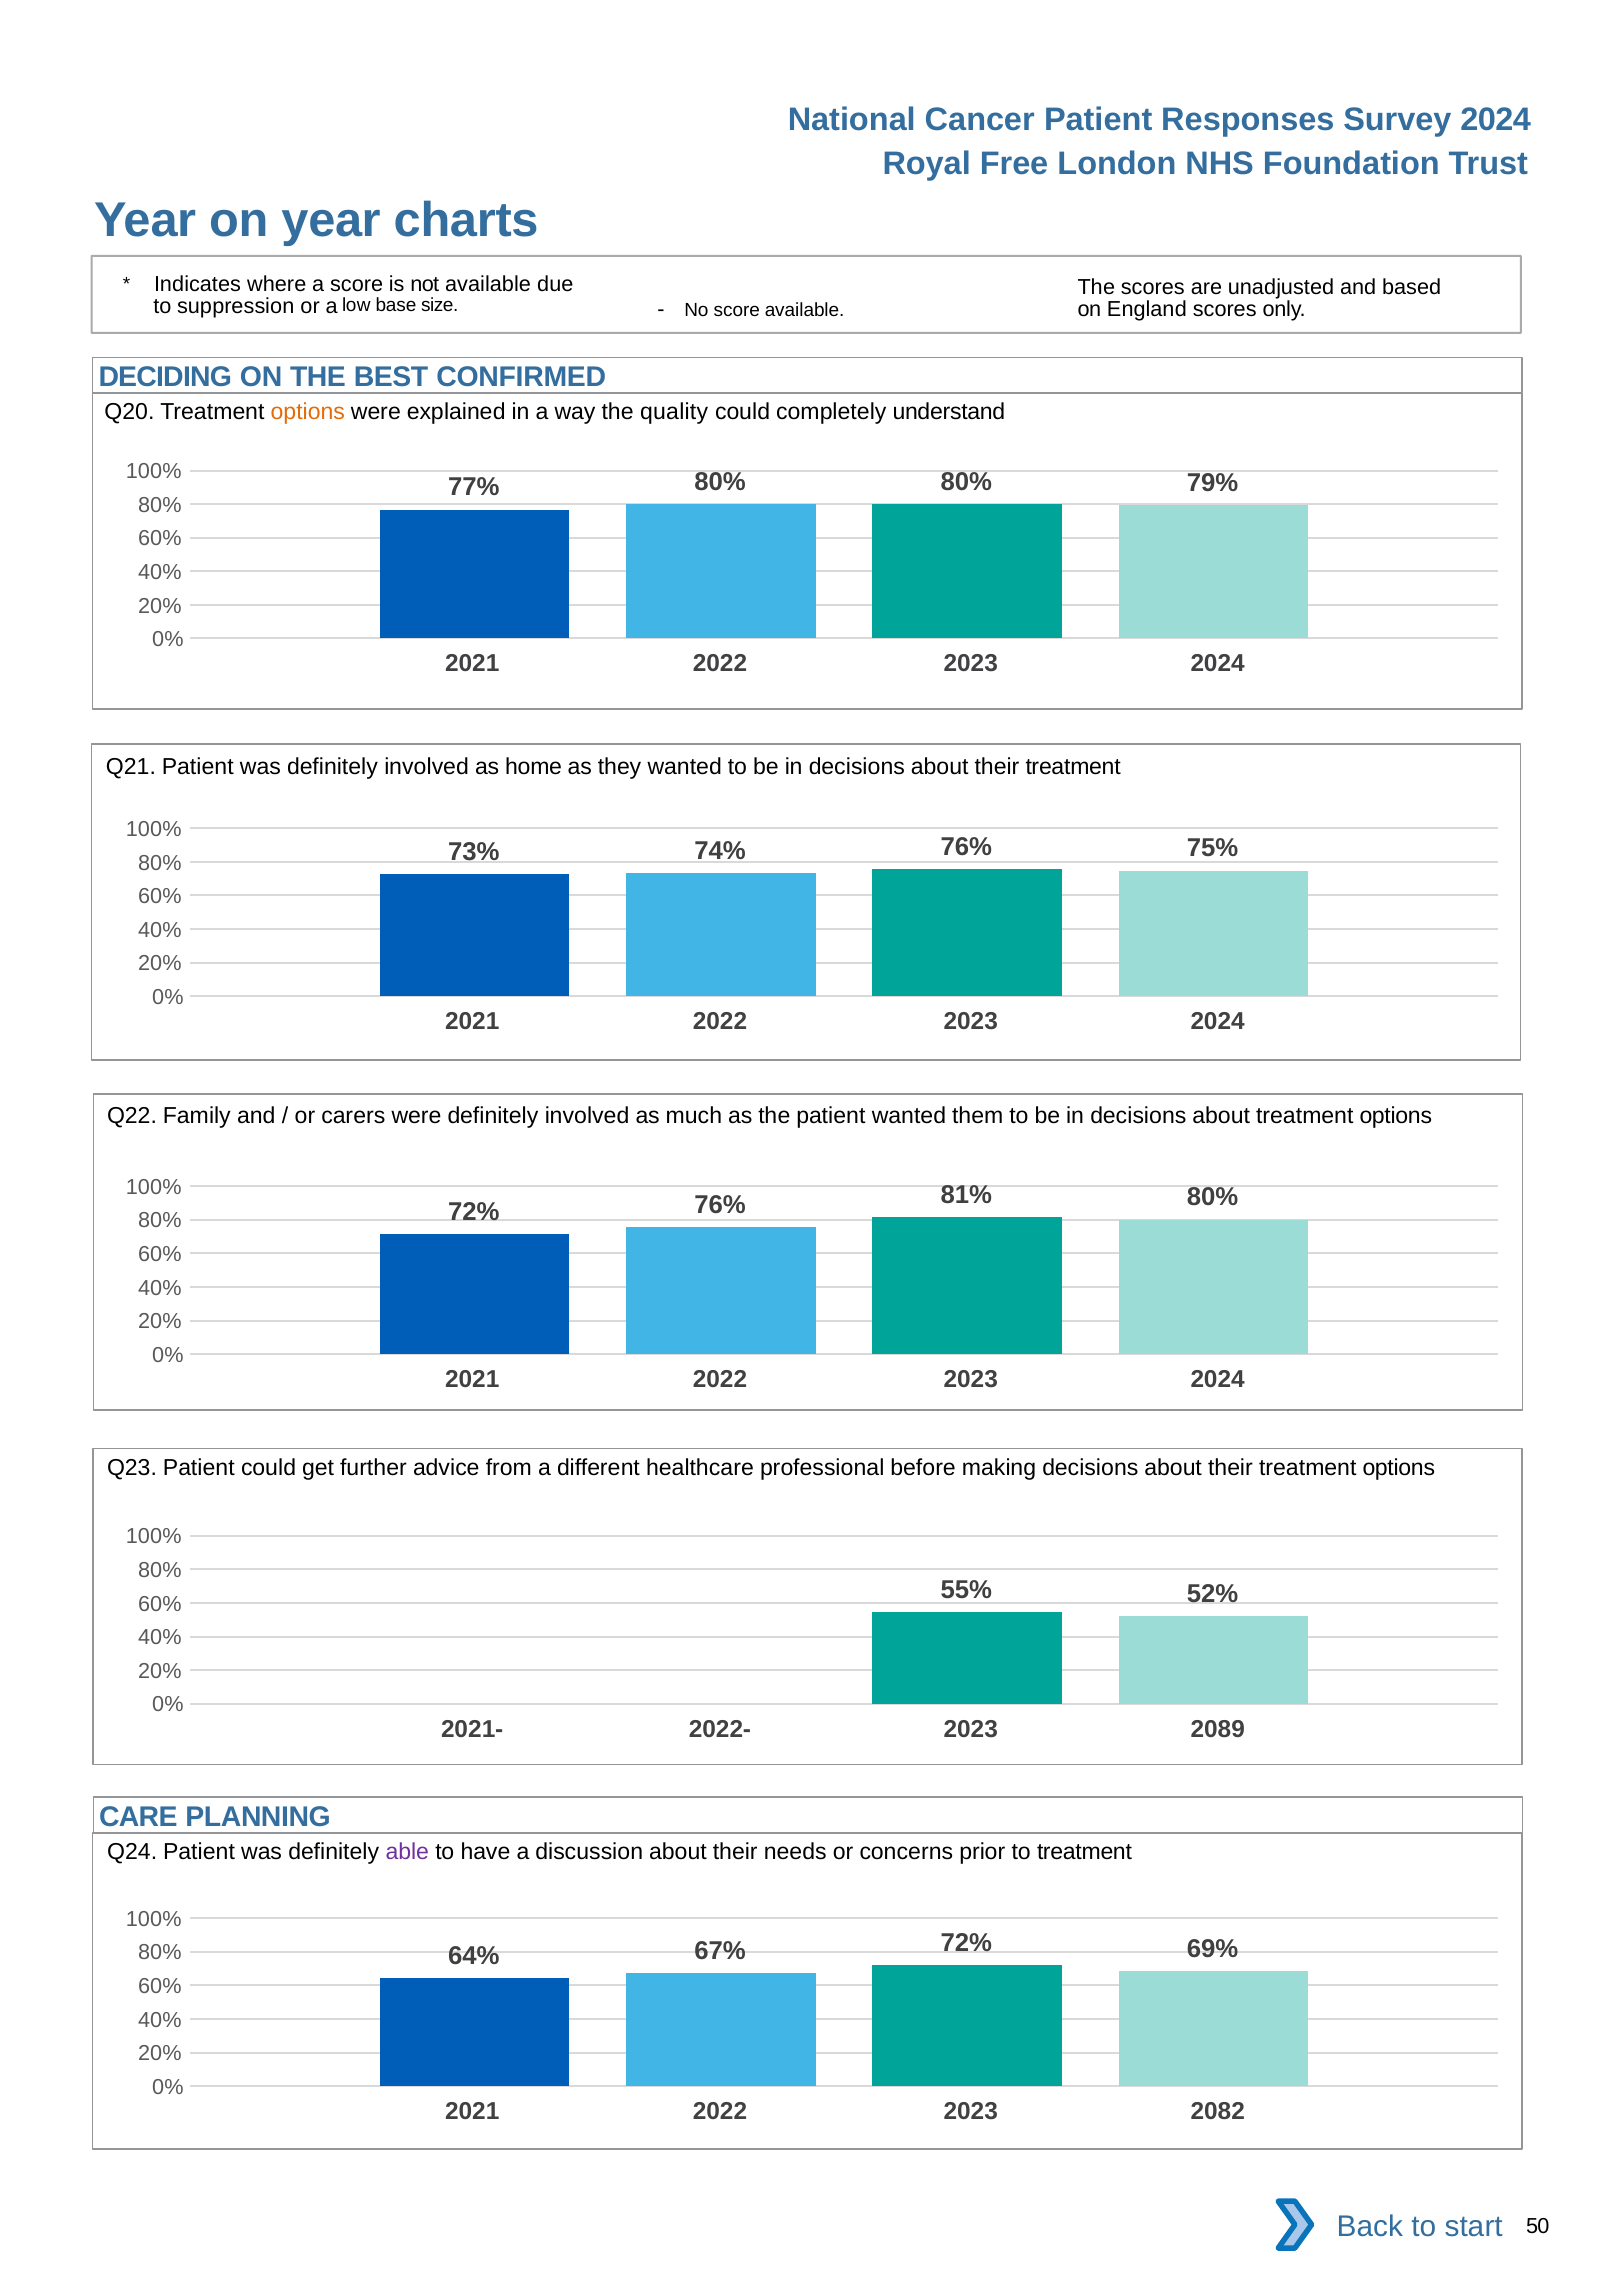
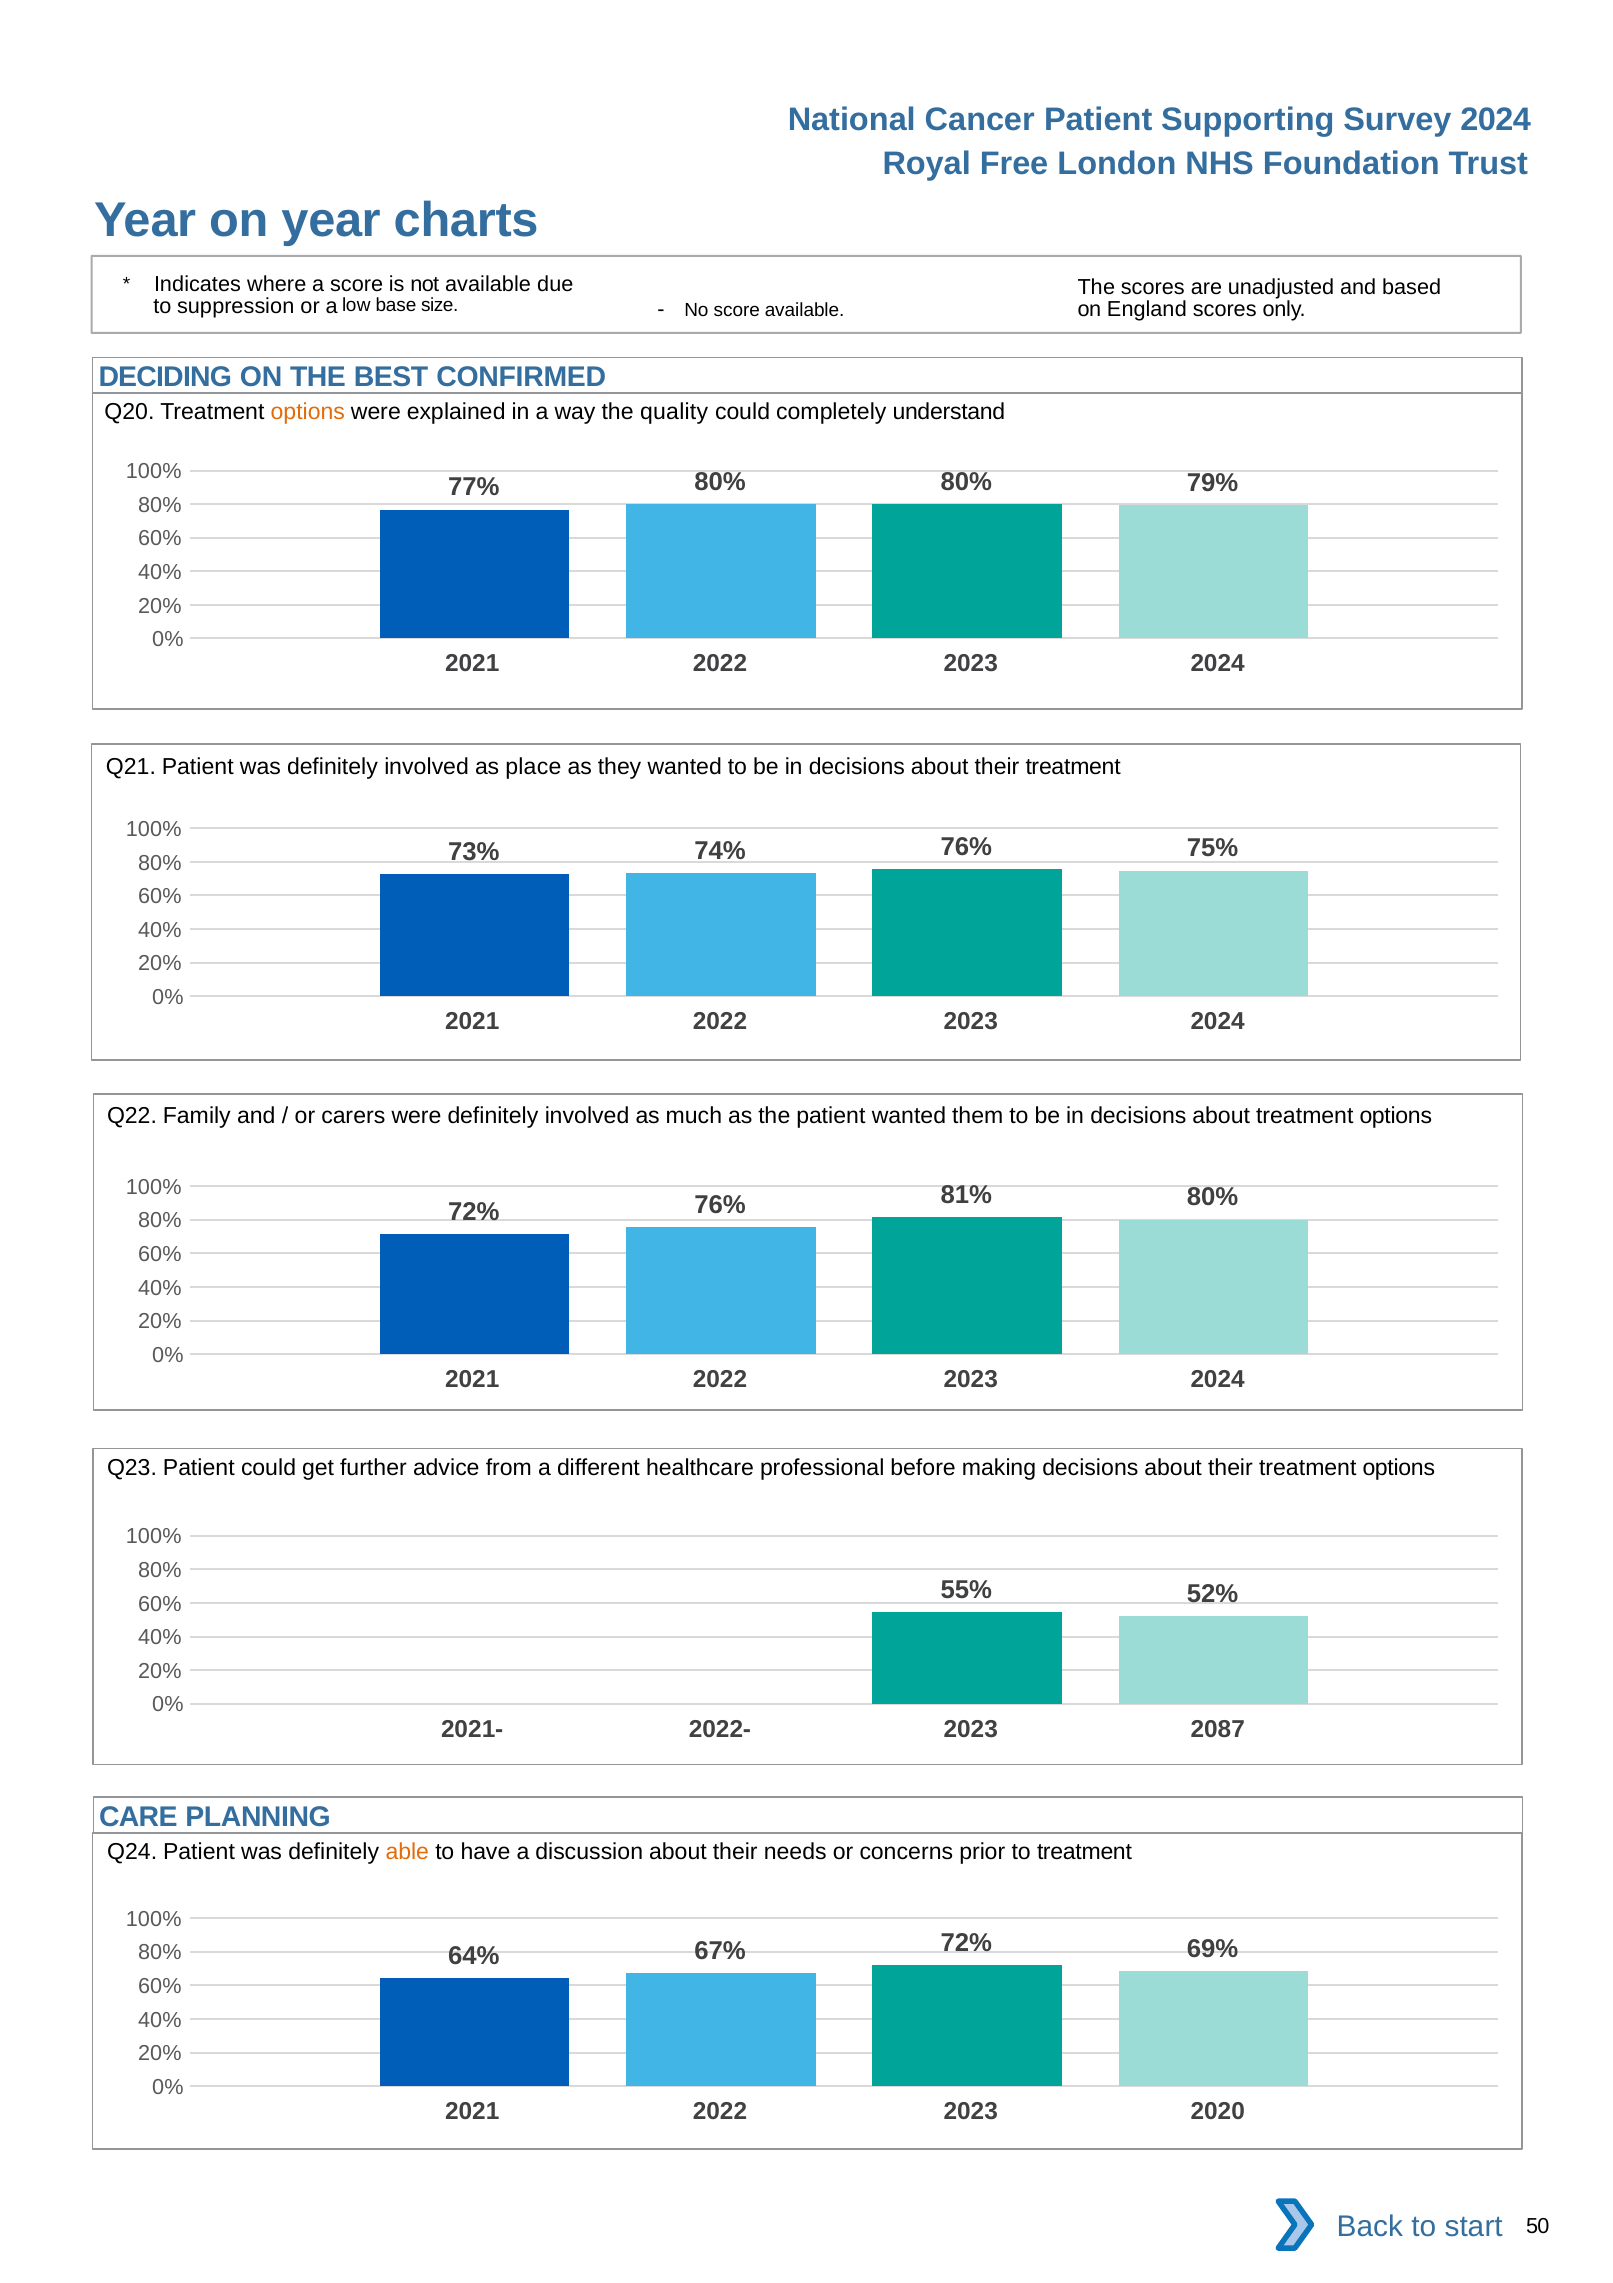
Responses: Responses -> Supporting (1248, 120)
home: home -> place (533, 767)
2089: 2089 -> 2087 (1218, 1729)
able colour: purple -> orange (407, 1851)
2082: 2082 -> 2020 (1218, 2111)
